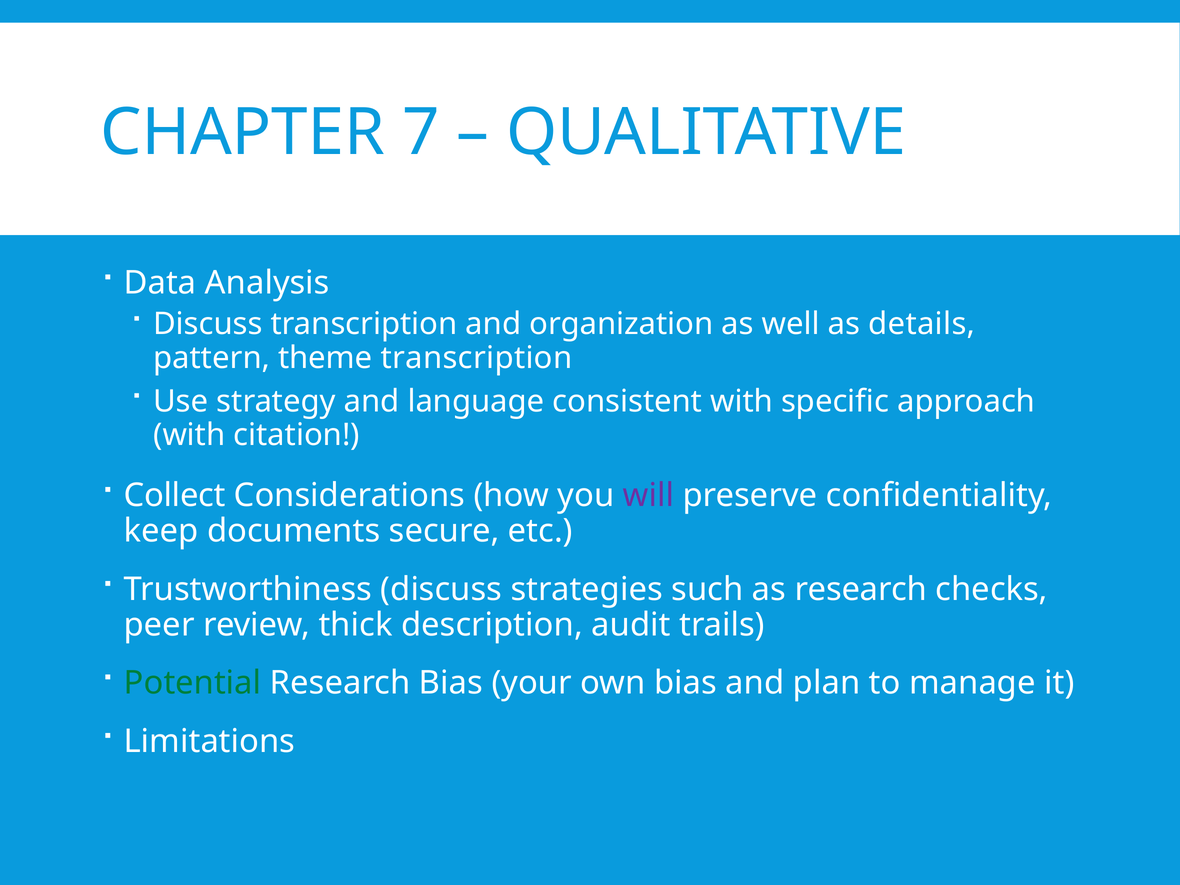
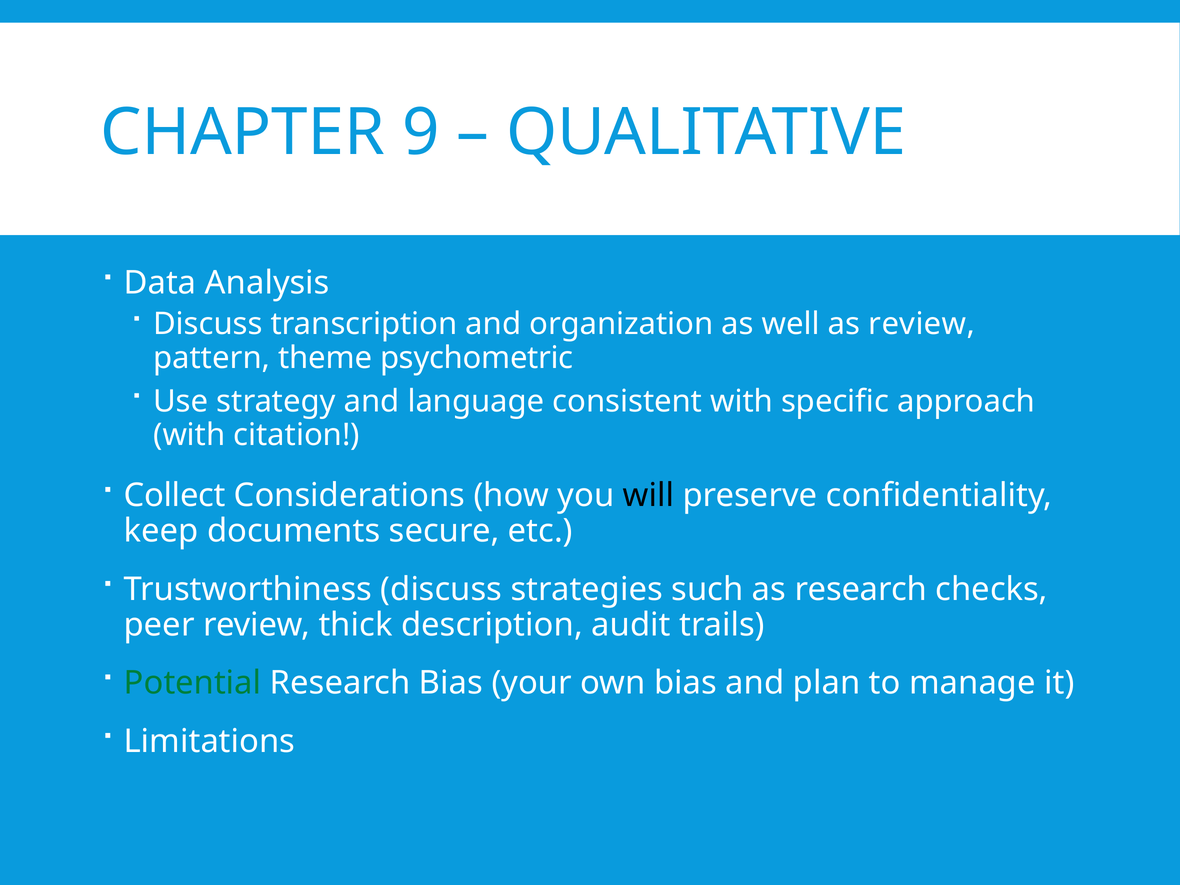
7: 7 -> 9 (421, 132)
as details: details -> review (922, 324)
theme transcription: transcription -> psychometric (477, 358)
will colour: purple -> black (648, 496)
